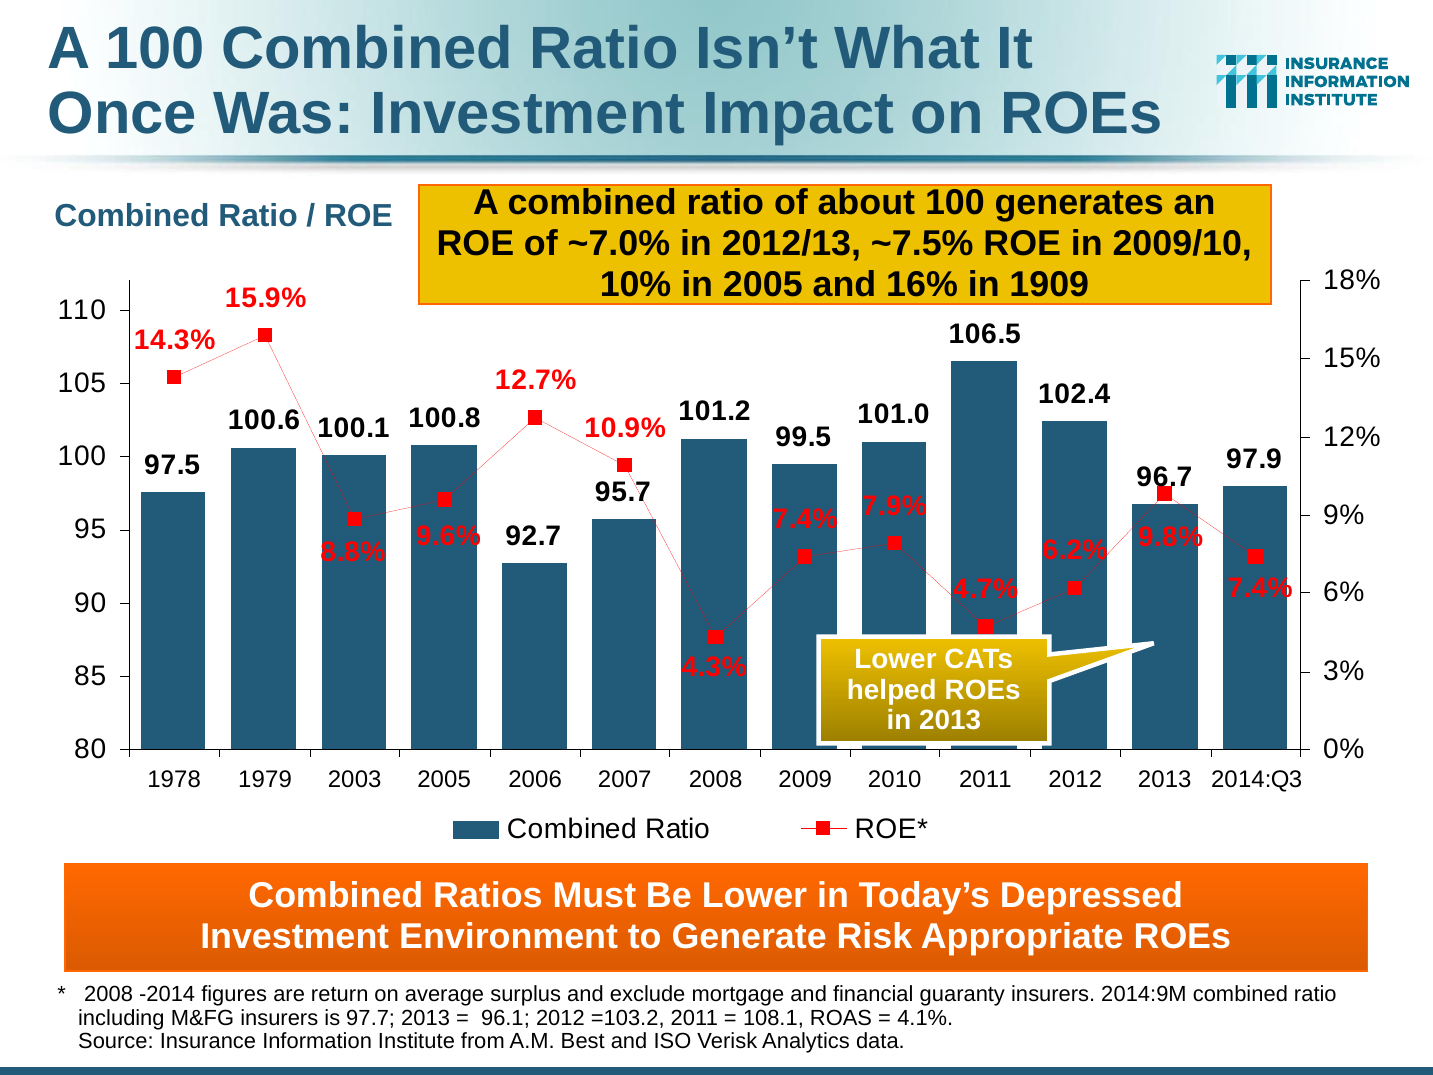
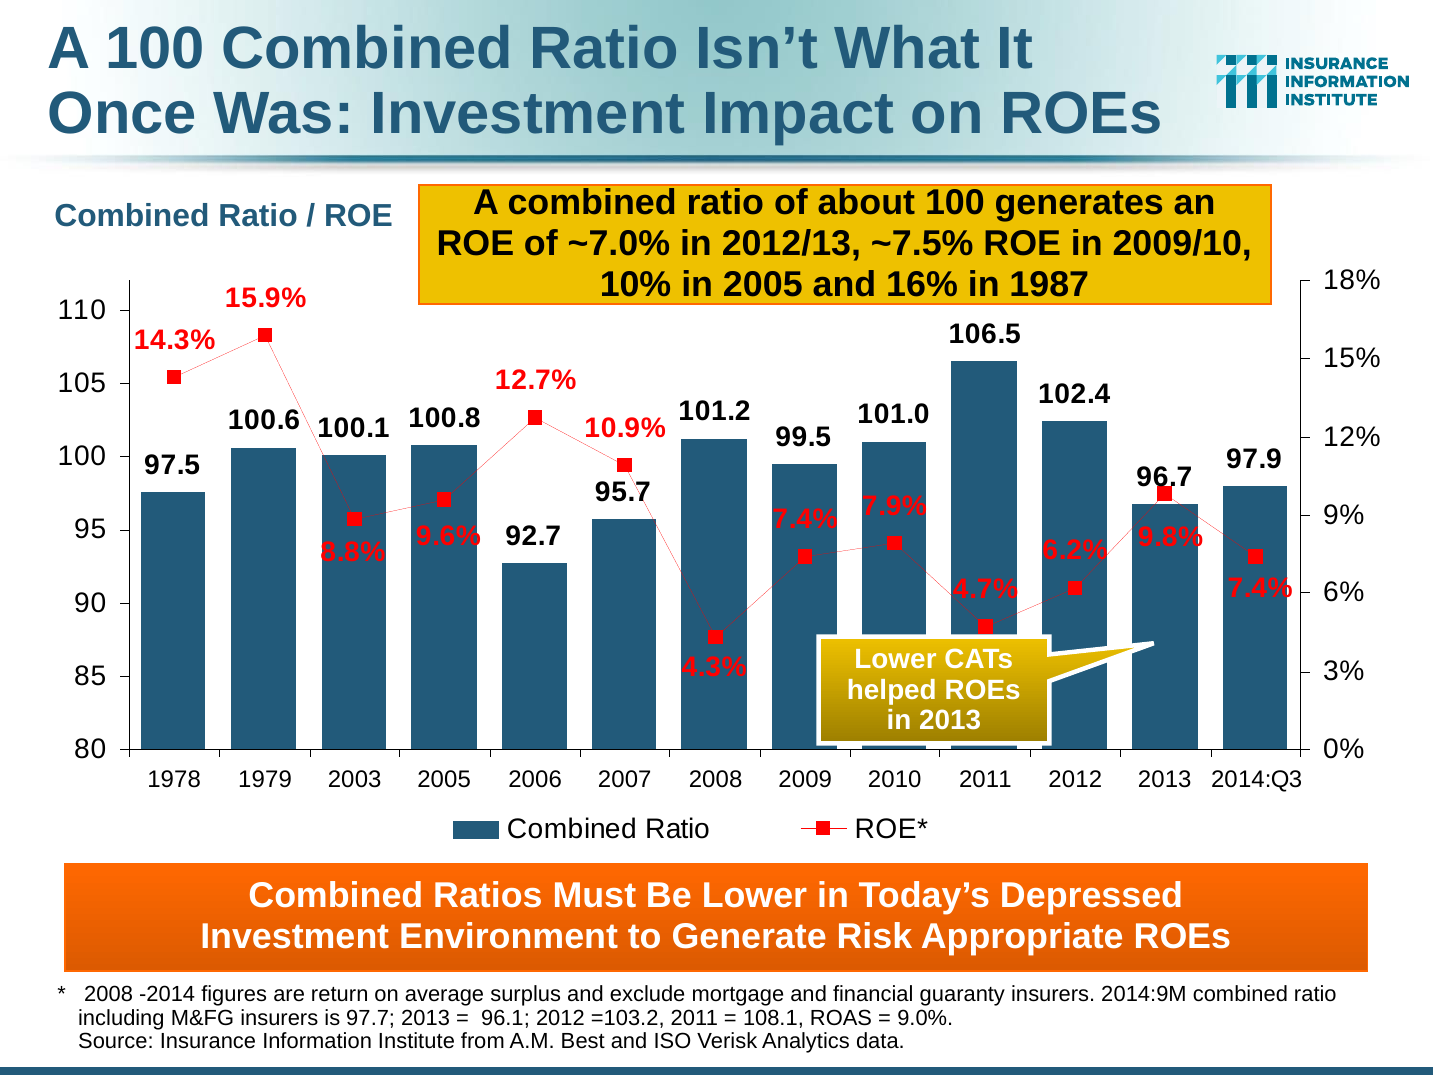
1909: 1909 -> 1987 (1049, 284)
4.1%: 4.1% -> 9.0% (925, 1018)
